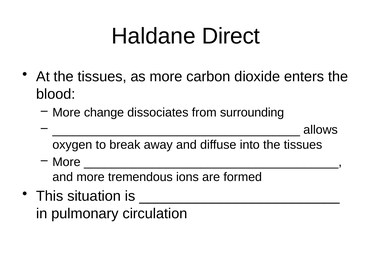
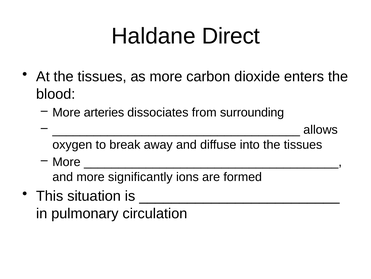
change: change -> arteries (104, 112)
tremendous: tremendous -> significantly (140, 176)
